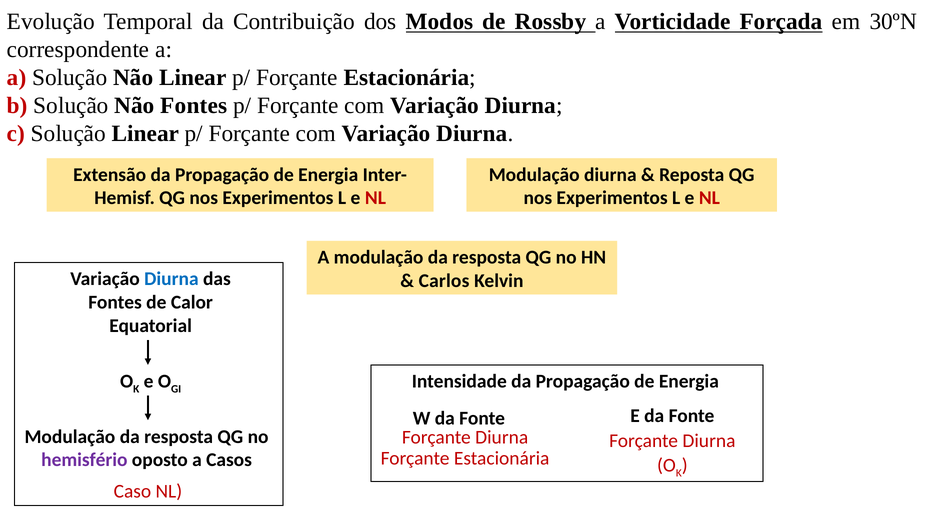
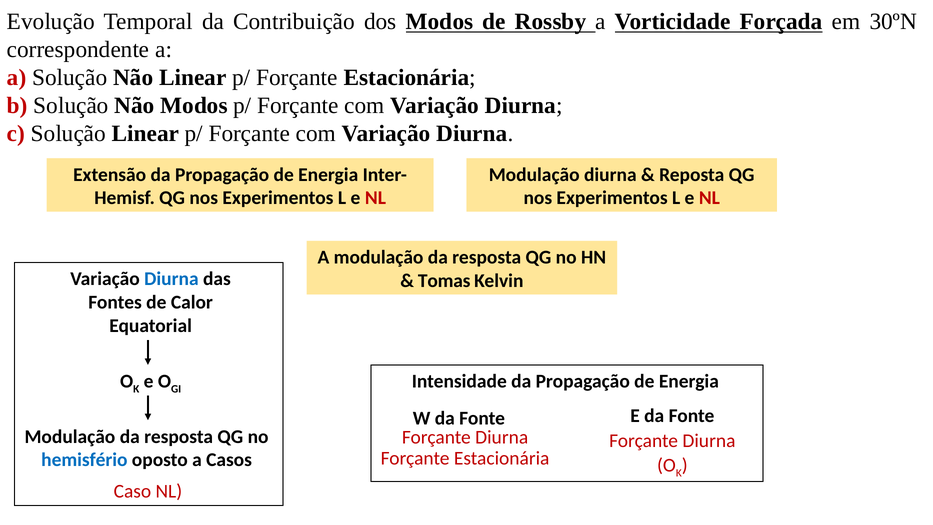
Não Fontes: Fontes -> Modos (194, 106)
Carlos: Carlos -> Tomas (444, 281)
hemisfério colour: purple -> blue (84, 460)
